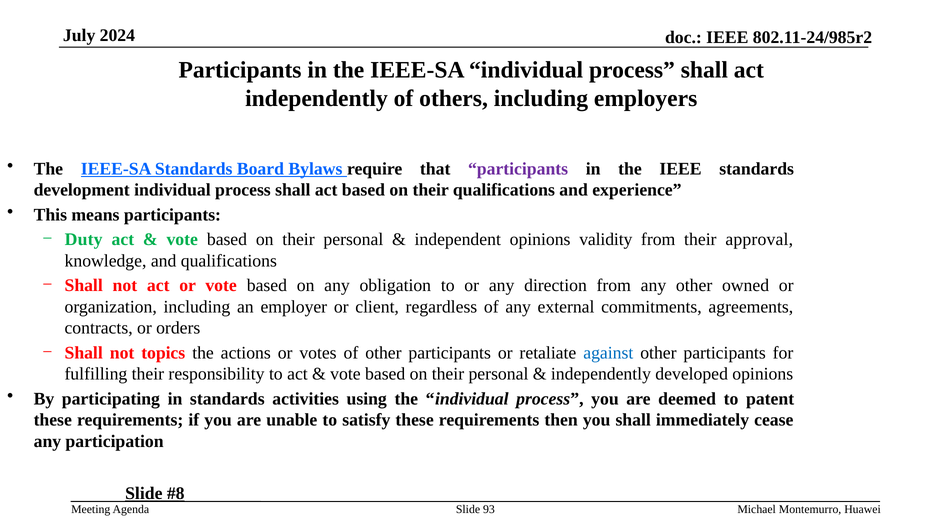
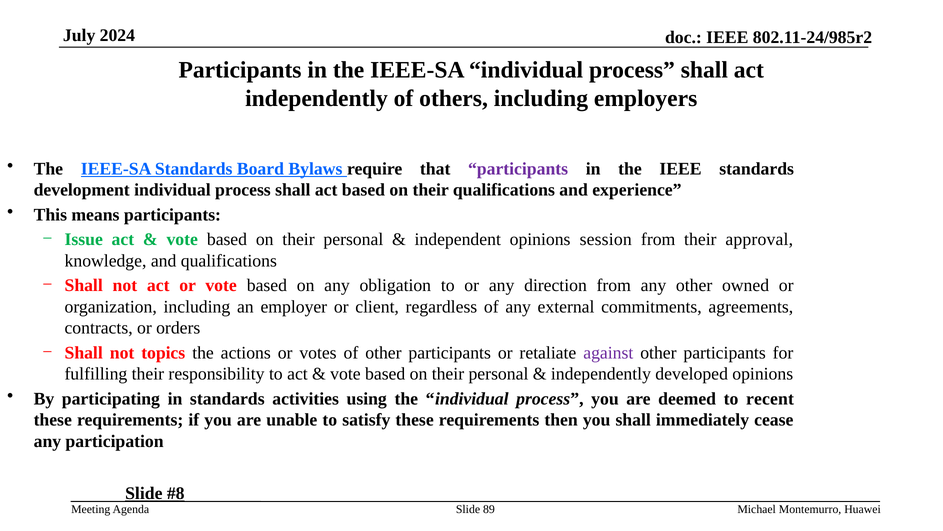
Duty: Duty -> Issue (84, 239)
validity: validity -> session (606, 239)
against colour: blue -> purple (608, 353)
patent: patent -> recent (770, 398)
93: 93 -> 89 (489, 509)
